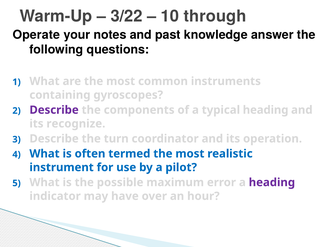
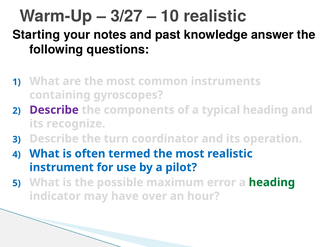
3/22: 3/22 -> 3/27 (127, 16)
10 through: through -> realistic (215, 16)
Operate: Operate -> Starting (36, 35)
heading colour: purple -> green (272, 182)
